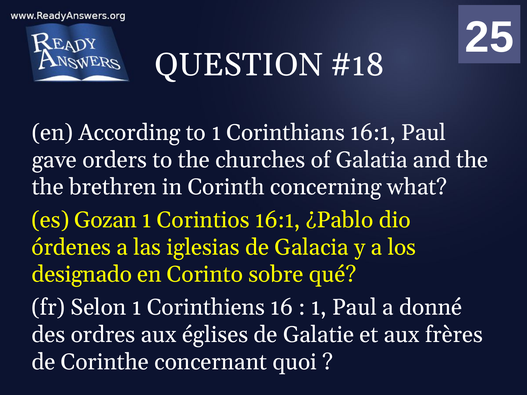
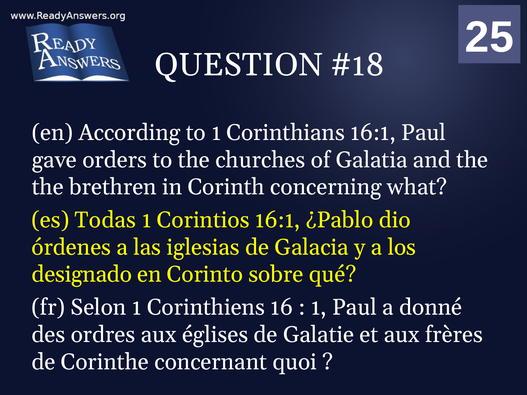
Gozan: Gozan -> Todas (105, 220)
